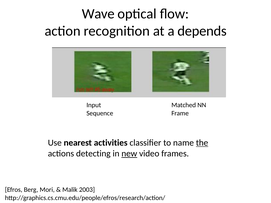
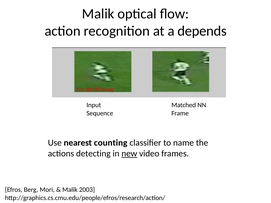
Wave: Wave -> Malik (98, 14)
activities: activities -> counting (111, 143)
the underline: present -> none (202, 143)
